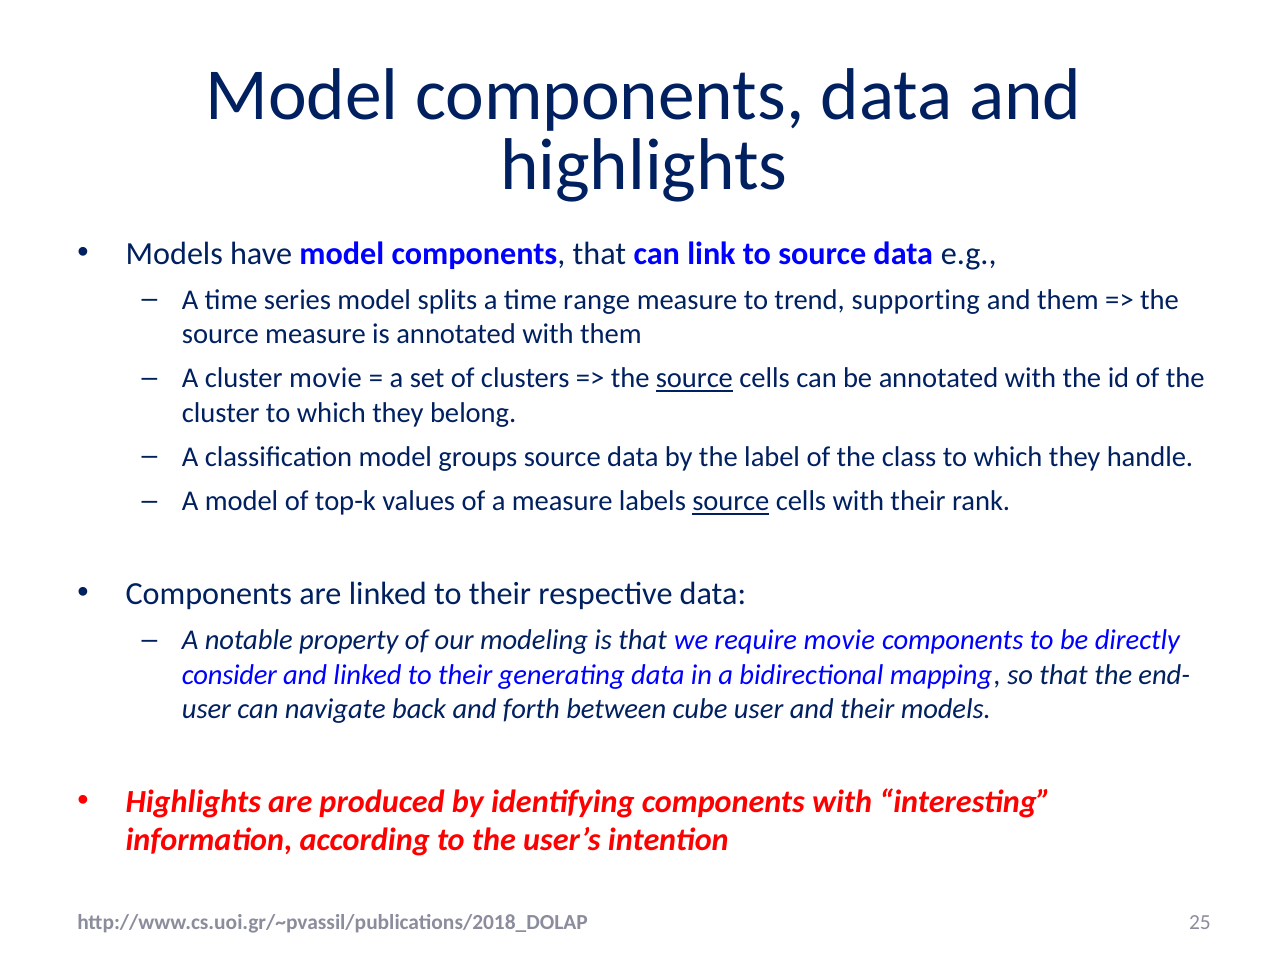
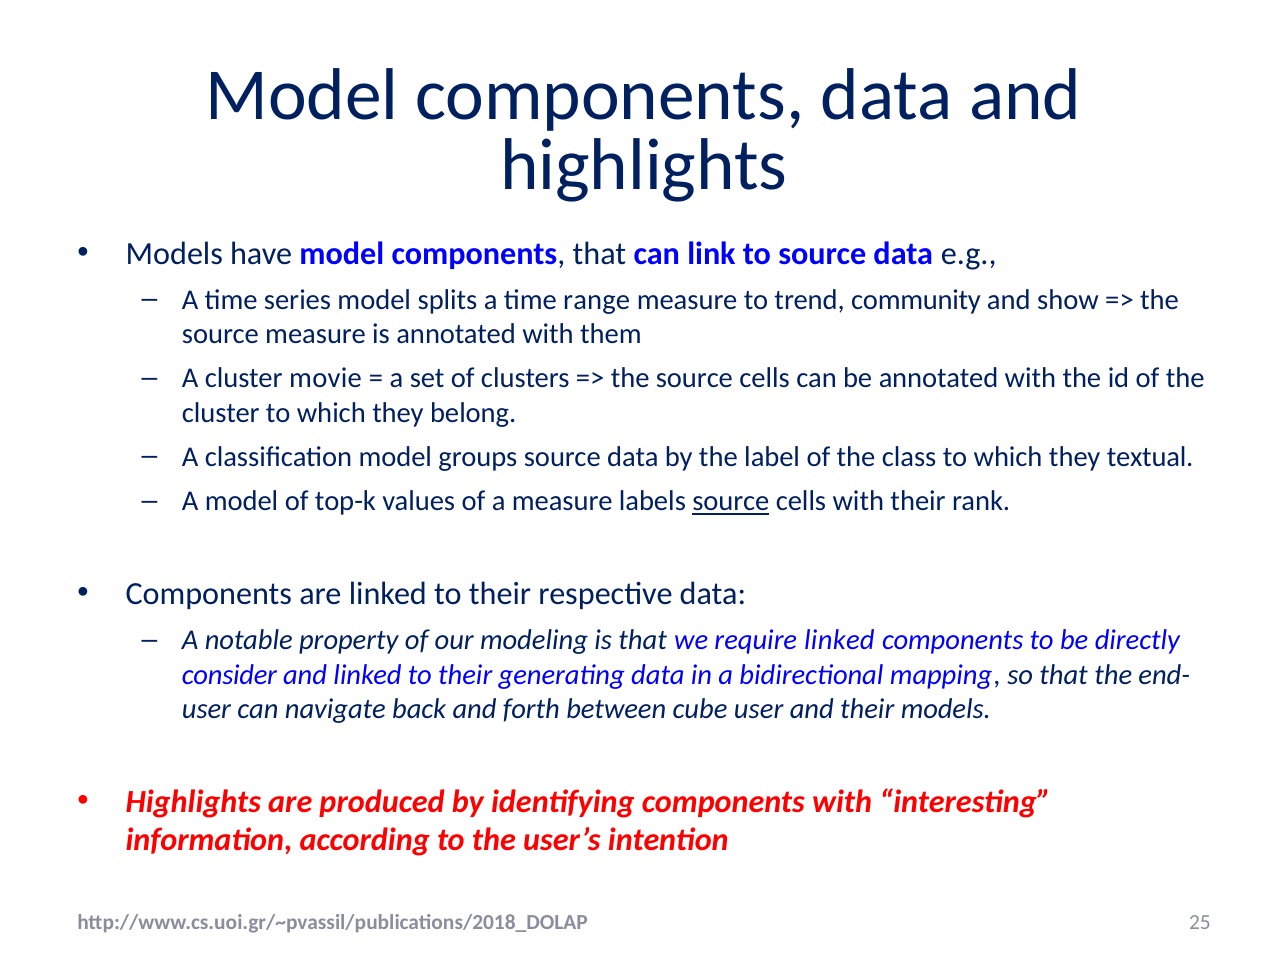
supporting: supporting -> community (916, 300)
and them: them -> show (1068, 300)
source underline: present -> none (694, 378)
handle: handle -> textual (1150, 457)
require movie: movie -> linked (839, 640)
